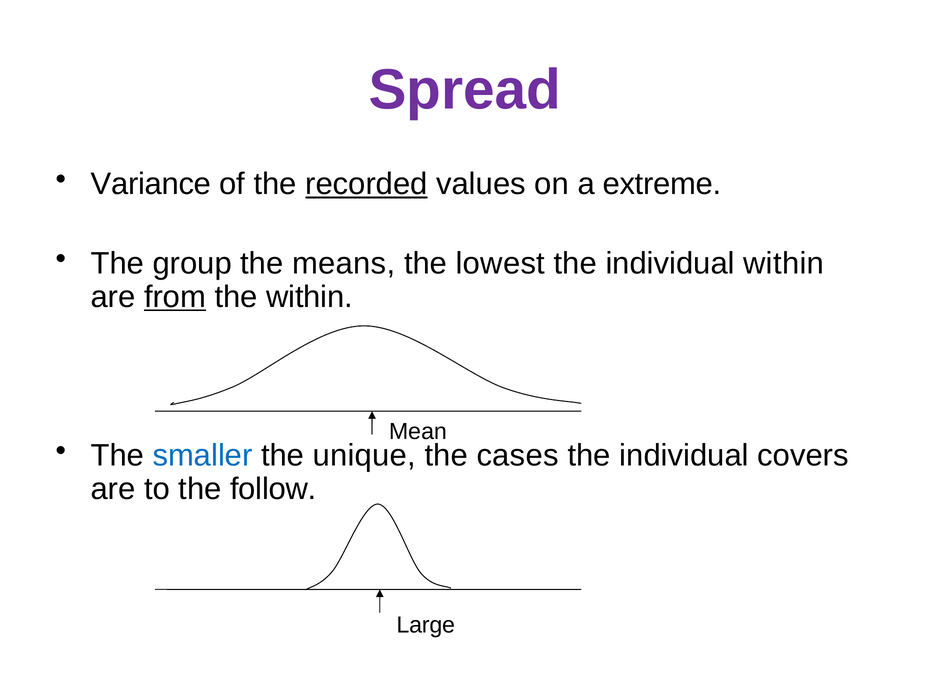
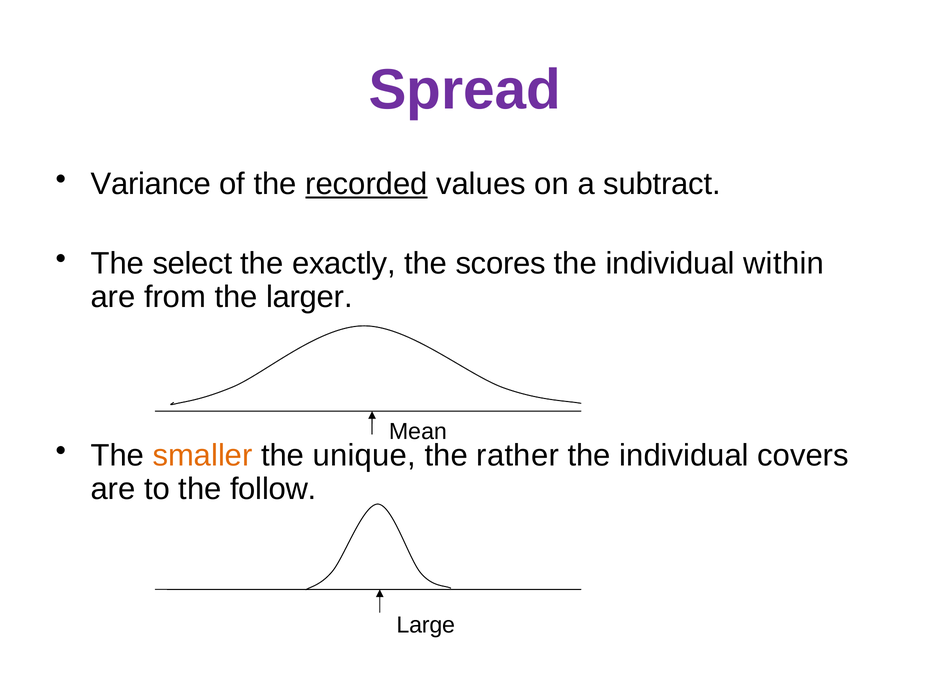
extreme: extreme -> subtract (662, 184)
group: group -> select (192, 263)
means: means -> exactly (344, 263)
lowest: lowest -> scores (501, 263)
from underline: present -> none (175, 297)
the within: within -> larger (309, 297)
smaller colour: blue -> orange (203, 455)
cases: cases -> rather (518, 455)
